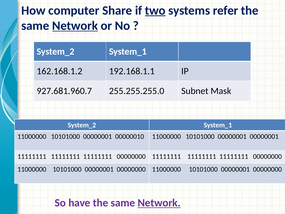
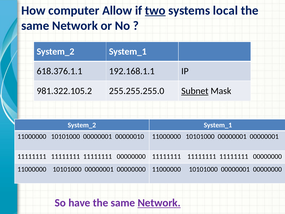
Share: Share -> Allow (117, 10)
refer: refer -> local (225, 10)
Network underline: present -> none (75, 26)
162.168.1.2: 162.168.1.2 -> 618.376.1.1 (60, 71)
927.681.960.7: 927.681.960.7 -> 981.322.105.2 (64, 91)
Subnet underline: none -> present (195, 91)
